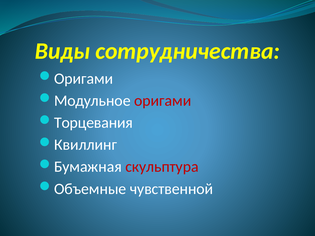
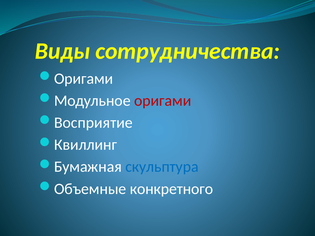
Торцевания: Торцевания -> Восприятие (93, 123)
скульптура colour: red -> blue (162, 167)
чувственной: чувственной -> конкретного (172, 189)
